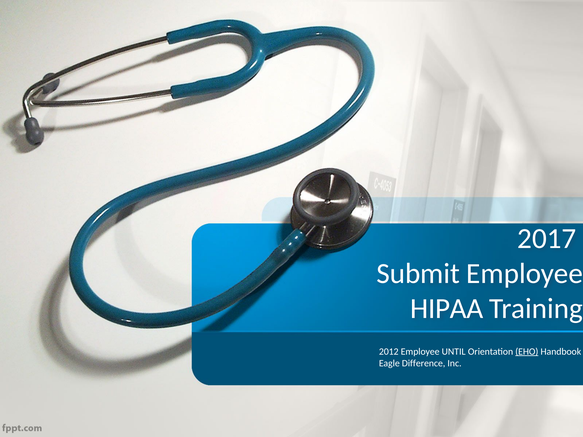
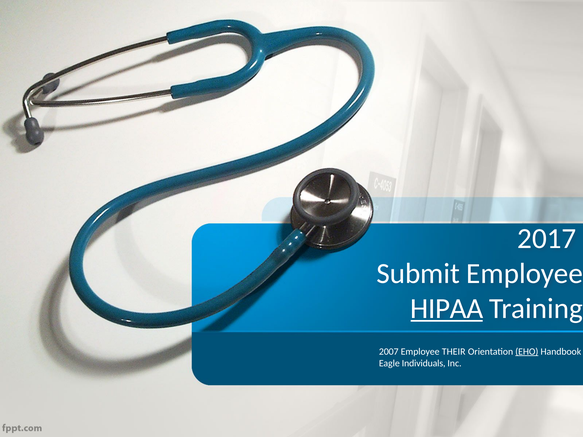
HIPAA underline: none -> present (447, 309)
2012: 2012 -> 2007 (389, 352)
UNTIL: UNTIL -> THEIR (454, 352)
Difference: Difference -> Individuals (424, 363)
